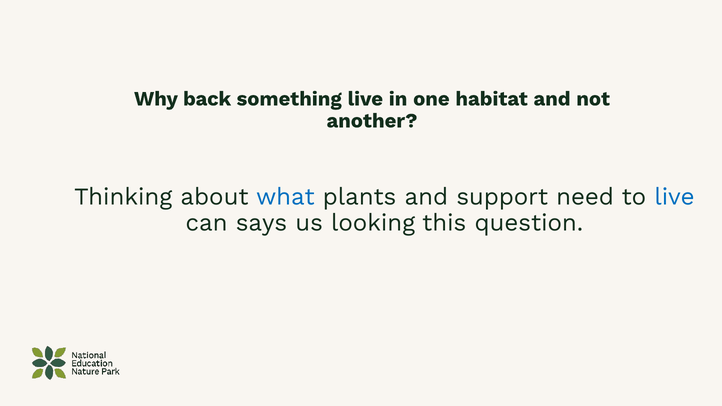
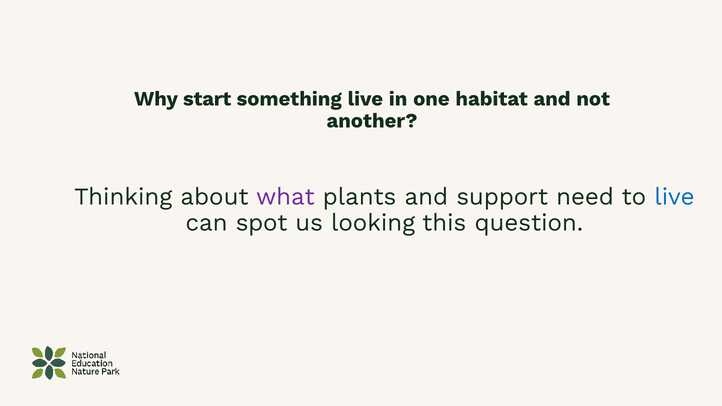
back: back -> start (207, 99)
what colour: blue -> purple (285, 197)
says: says -> spot (262, 223)
